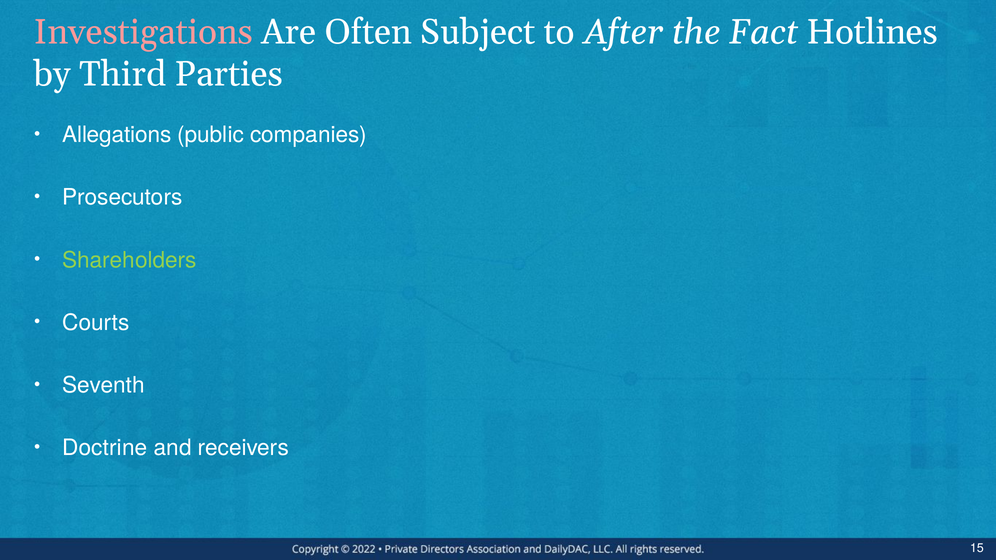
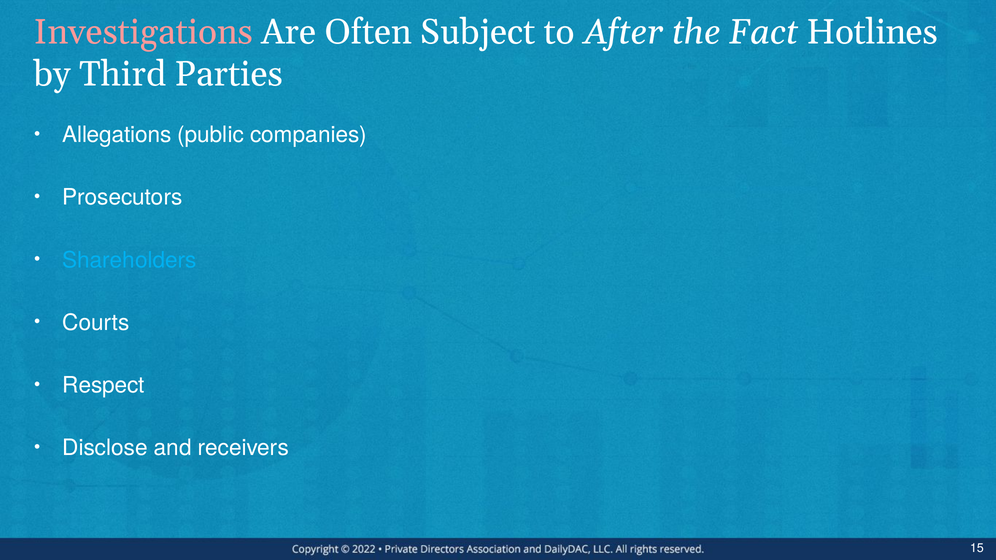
Shareholders colour: light green -> light blue (129, 260)
Seventh: Seventh -> Respect (104, 385)
Doctrine: Doctrine -> Disclose (105, 448)
